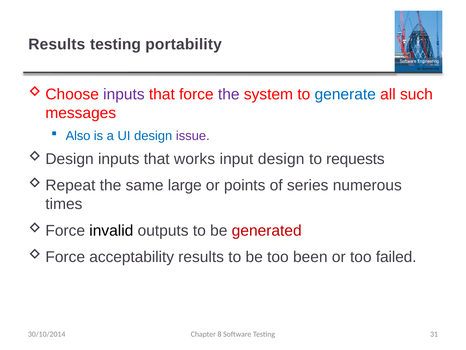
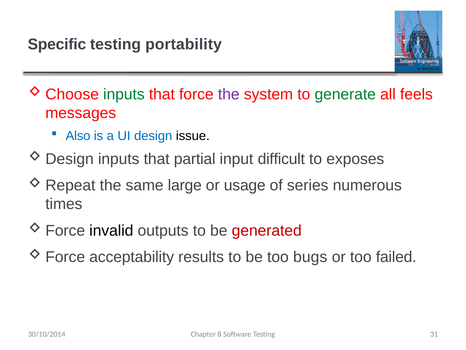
Results: Results -> Specific (57, 44)
inputs colour: purple -> green (124, 94)
generate colour: blue -> green (345, 94)
such: such -> feels (416, 94)
issue colour: purple -> black (193, 136)
works: works -> partial (195, 159)
input design: design -> difficult (281, 159)
requests: requests -> exposes (355, 159)
points: points -> usage (245, 185)
been: been -> bugs (310, 257)
